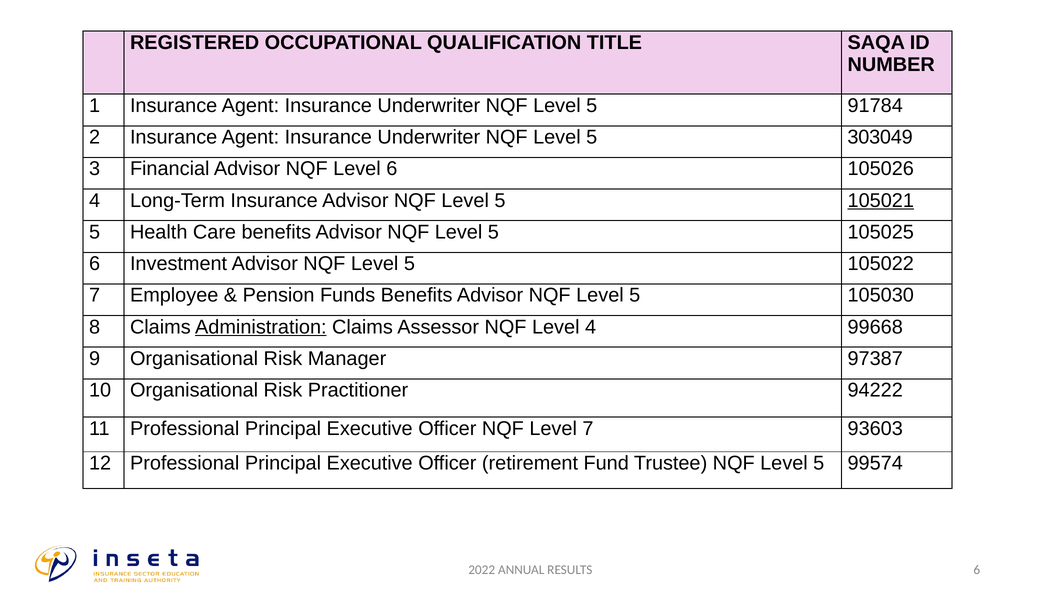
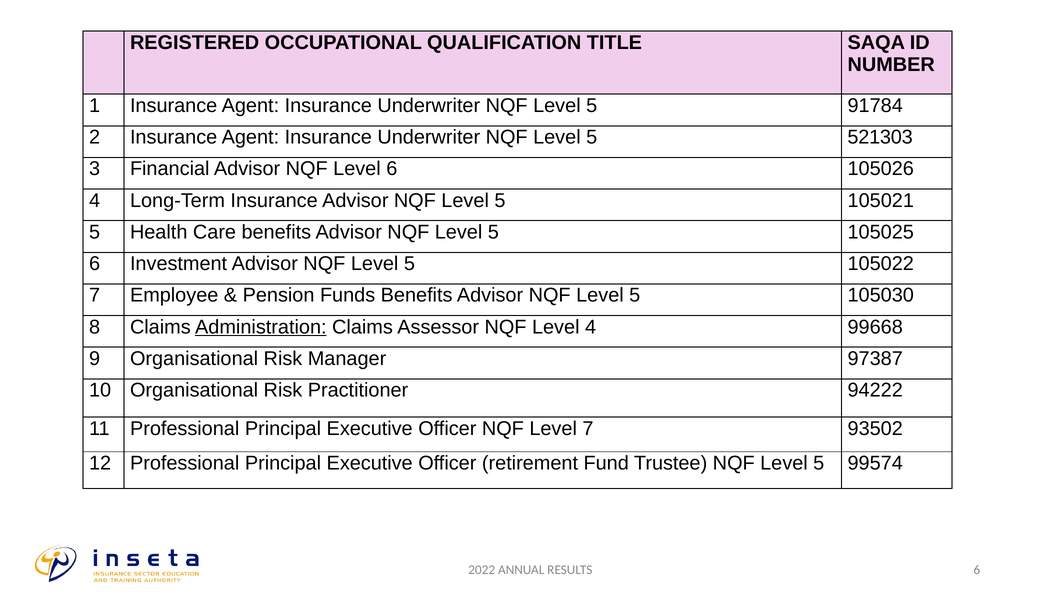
303049: 303049 -> 521303 (880, 137)
105021 underline: present -> none (881, 200)
93603: 93603 -> 93502 (875, 428)
